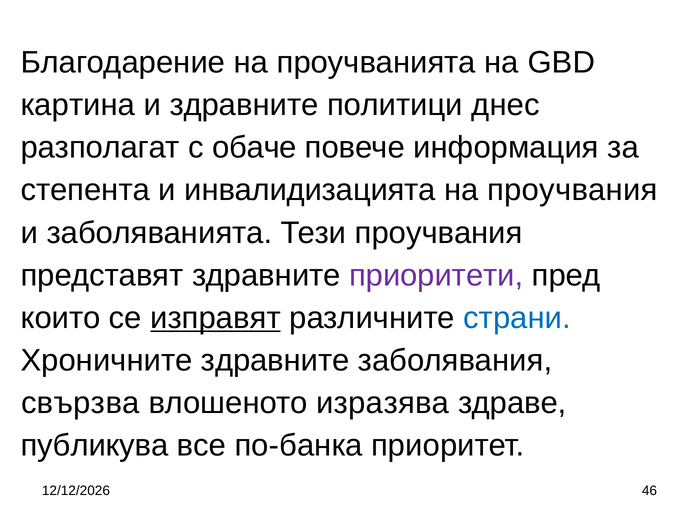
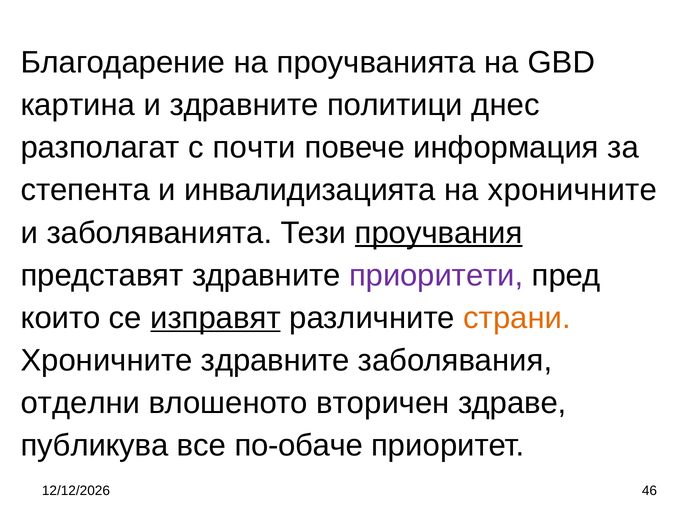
обаче: обаче -> почти (254, 147)
на проучвания: проучвания -> хроничните (572, 190)
проучвания underline: none -> present (439, 232)
страни colour: blue -> orange (517, 317)
свързва: свързва -> отделни (80, 402)
изразява: изразява -> вторичен (383, 402)
по-банка: по-банка -> по-обаче (299, 445)
